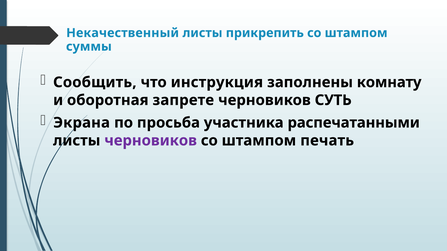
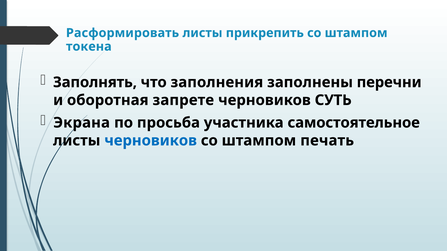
Некачественный: Некачественный -> Расформировать (123, 33)
суммы: суммы -> токена (89, 47)
Сообщить: Сообщить -> Заполнять (95, 82)
инструкция: инструкция -> заполнения (217, 82)
комнату: комнату -> перечни (389, 82)
распечатанными: распечатанными -> самостоятельное (354, 123)
черновиков colour: purple -> blue (151, 141)
